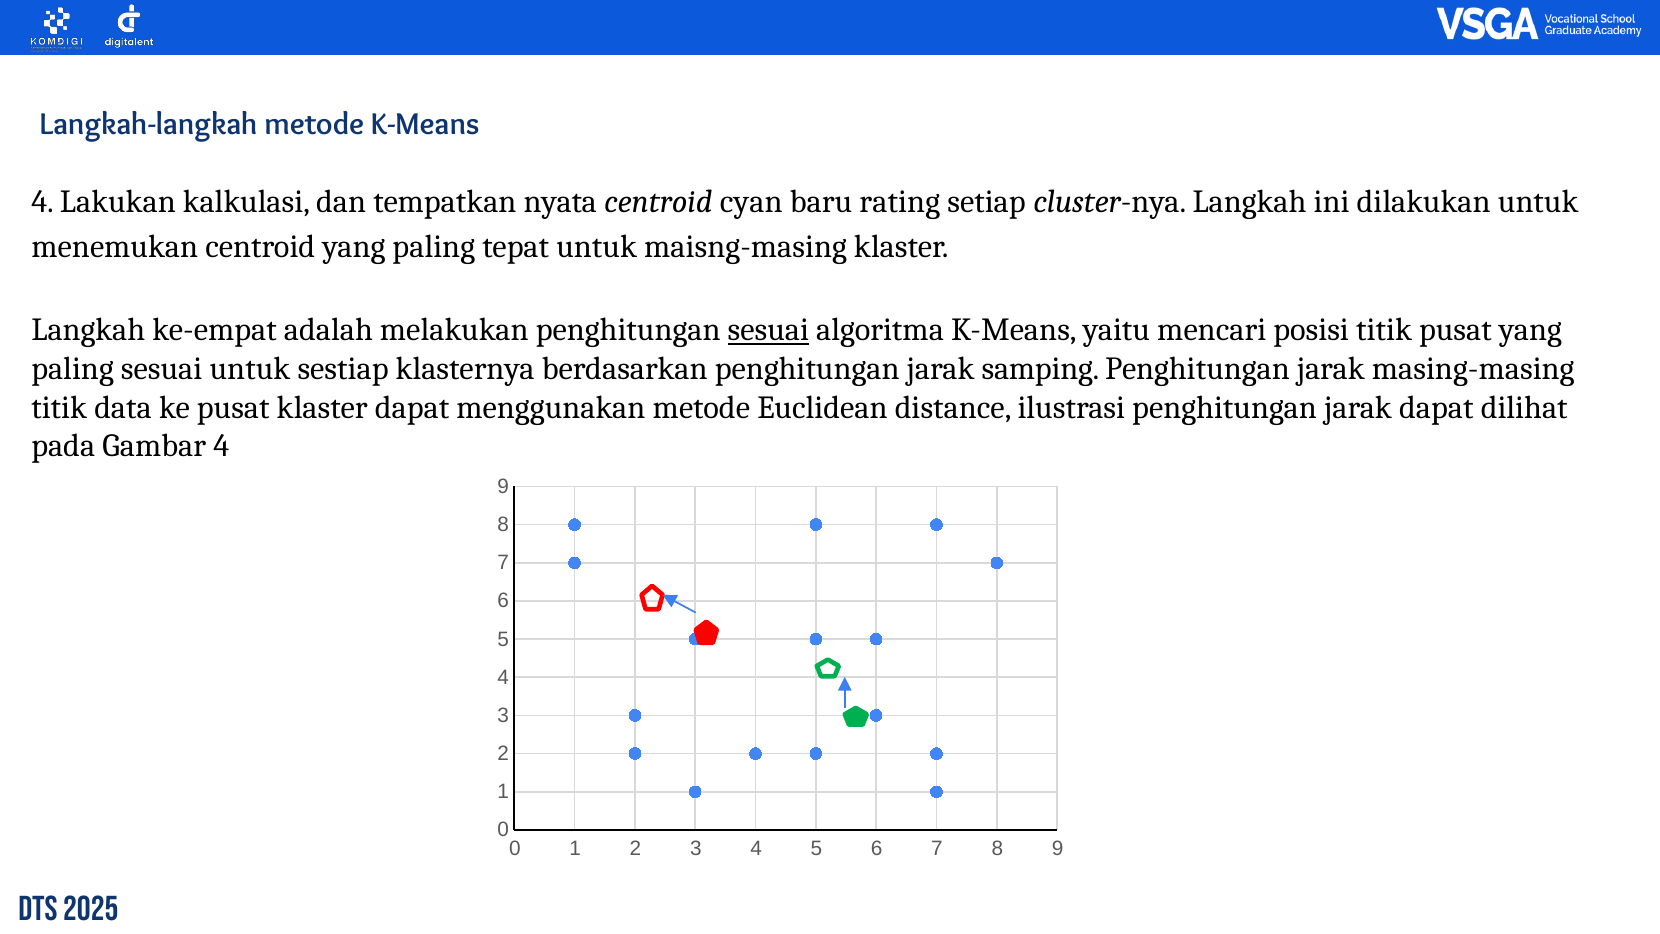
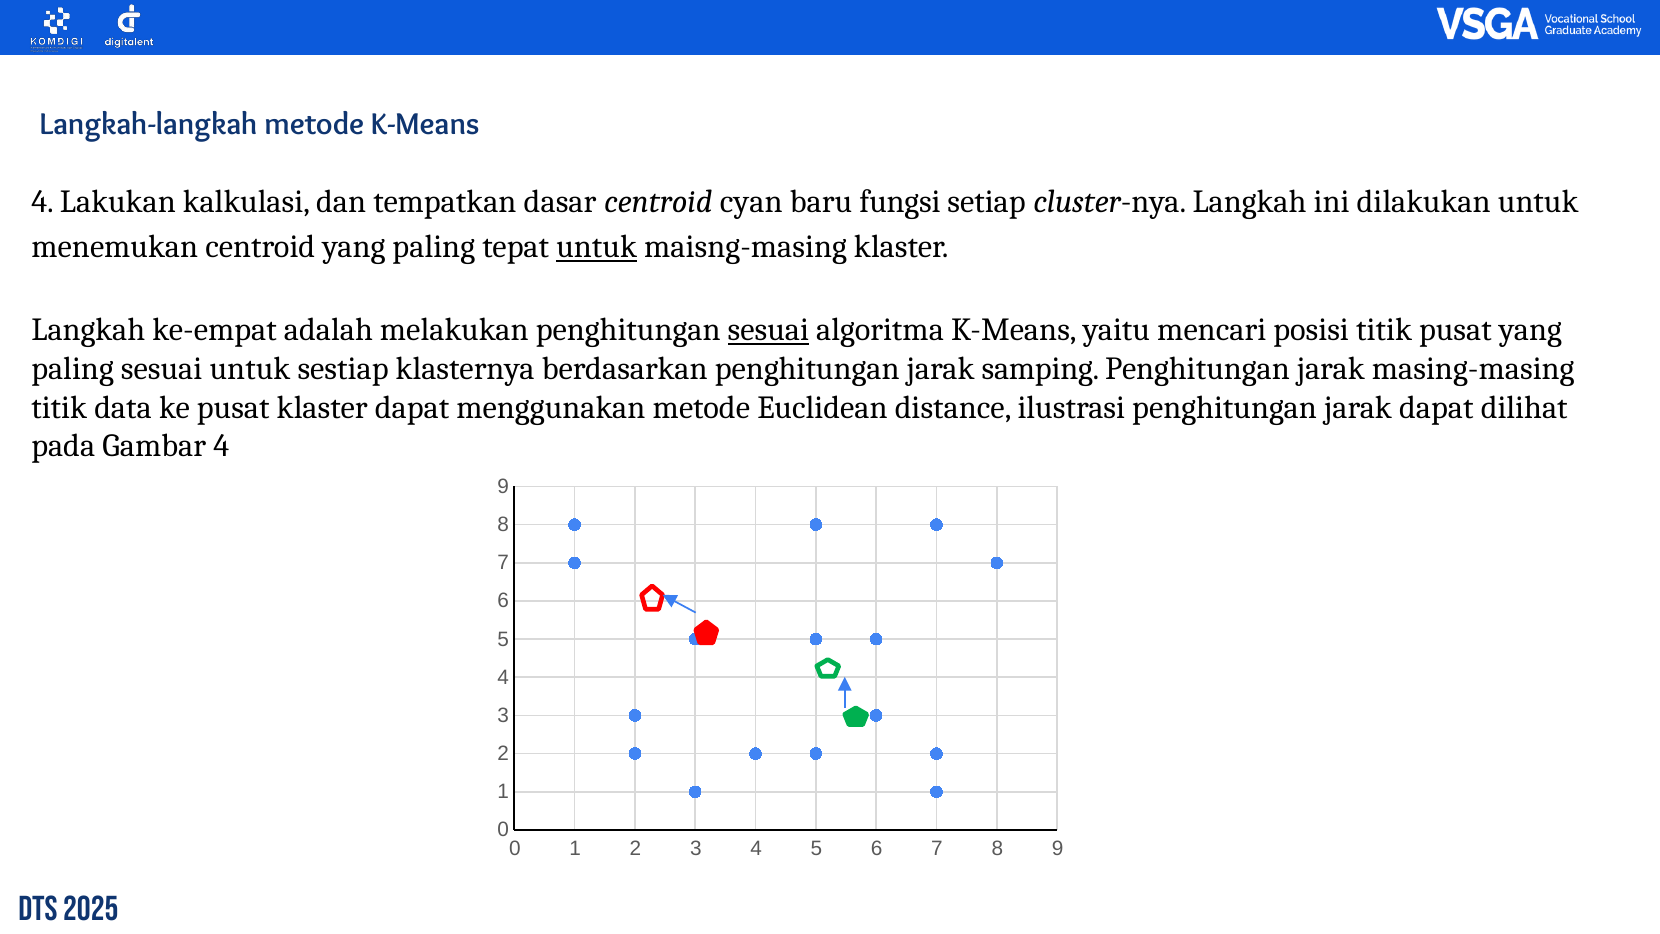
nyata: nyata -> dasar (560, 202)
rating: rating -> fungsi (900, 202)
untuk underline: none -> present (597, 247)
